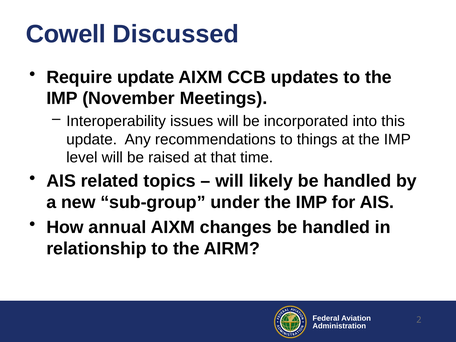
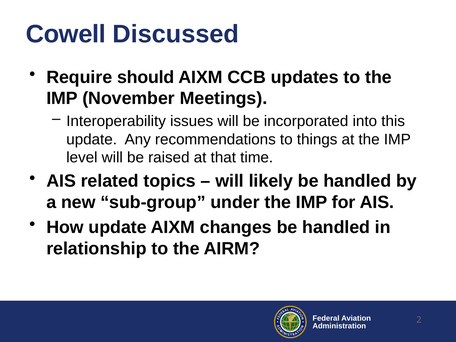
Require update: update -> should (146, 77)
How annual: annual -> update (118, 227)
